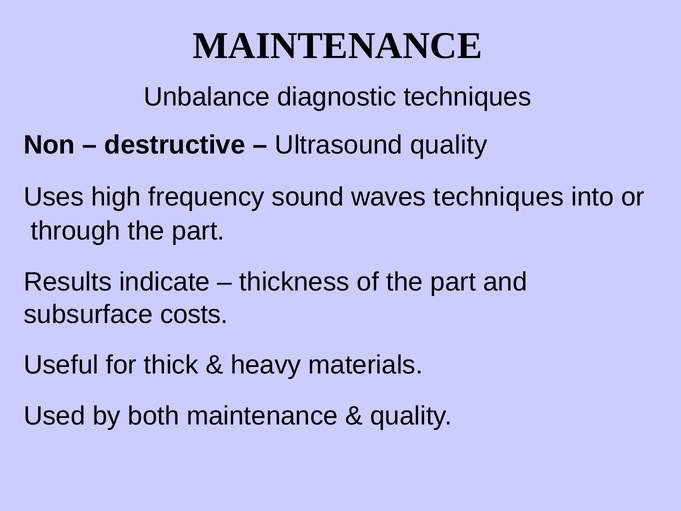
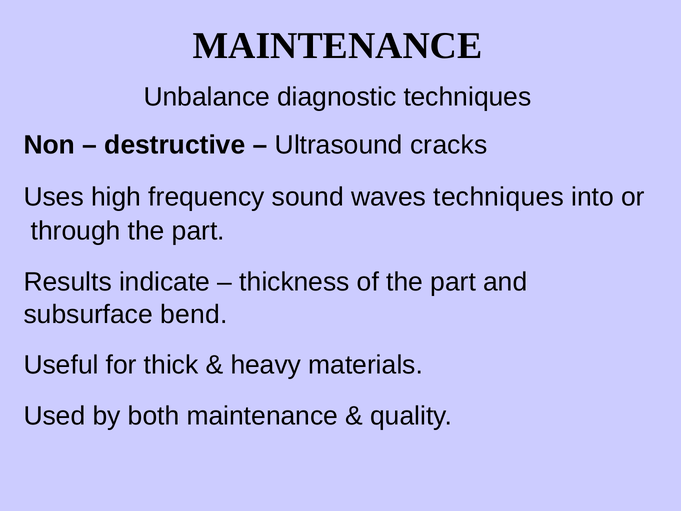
Ultrasound quality: quality -> cracks (449, 145)
costs: costs -> bend (194, 314)
